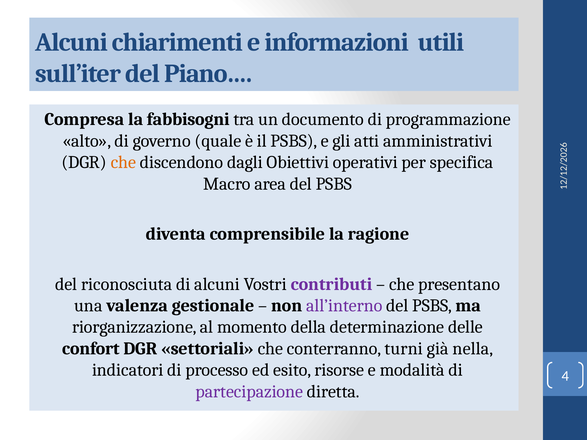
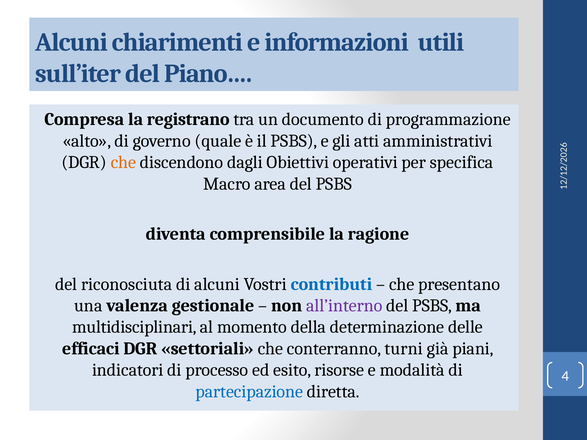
fabbisogni: fabbisogni -> registrano (188, 119)
contributi colour: purple -> blue (332, 284)
riorganizzazione: riorganizzazione -> multidisciplinari (134, 327)
confort: confort -> efficaci (91, 349)
nella: nella -> piani (473, 349)
partecipazione colour: purple -> blue (249, 392)
